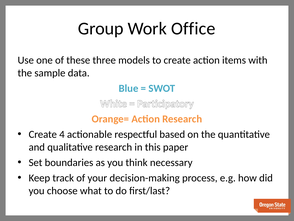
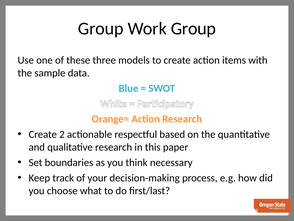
Work Office: Office -> Group (193, 28)
4: 4 -> 2 (62, 134)
